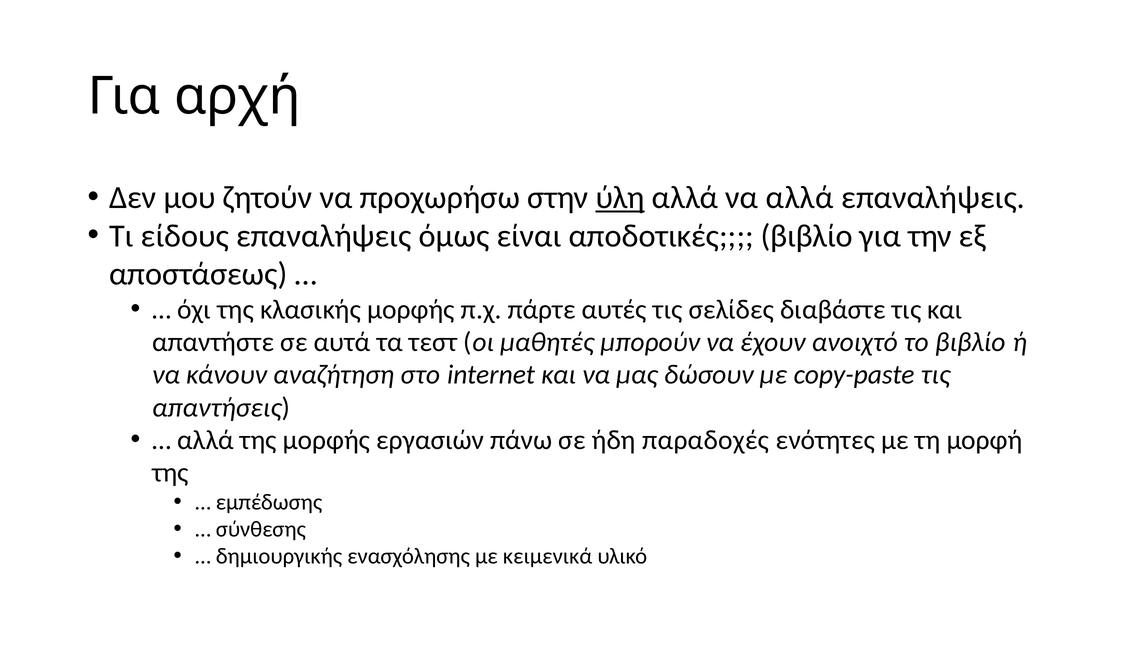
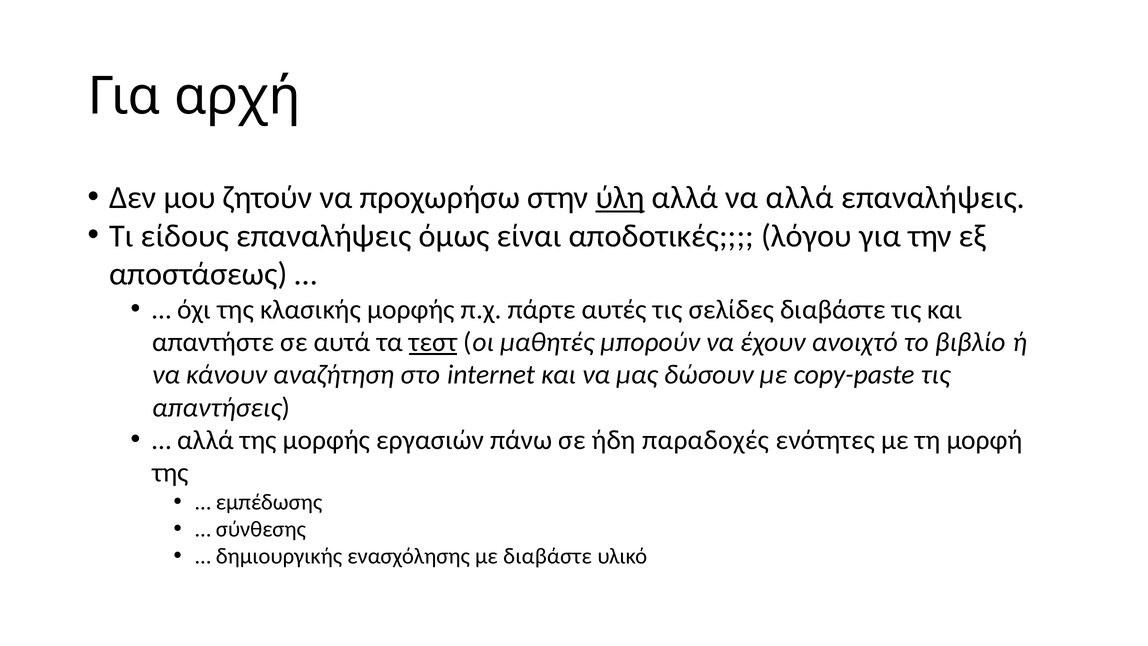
αποδοτικές βιβλίο: βιβλίο -> λόγου (807, 236)
τεστ underline: none -> present (433, 342)
με κειμενικά: κειμενικά -> διαβάστε (547, 556)
